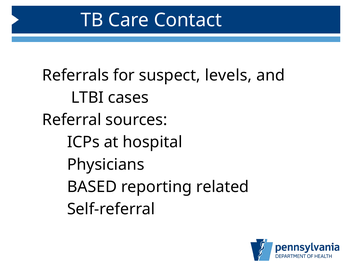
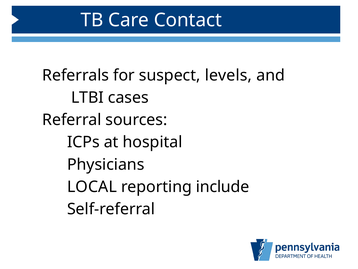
BASED: BASED -> LOCAL (92, 187)
related: related -> include (223, 187)
